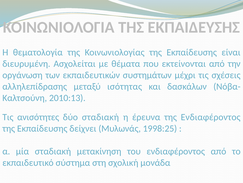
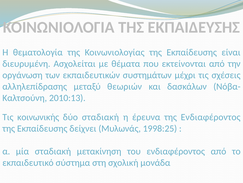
ισότητας: ισότητας -> θεωριών (125, 86)
ανισότητες: ανισότητες -> κοινωνικής (38, 117)
